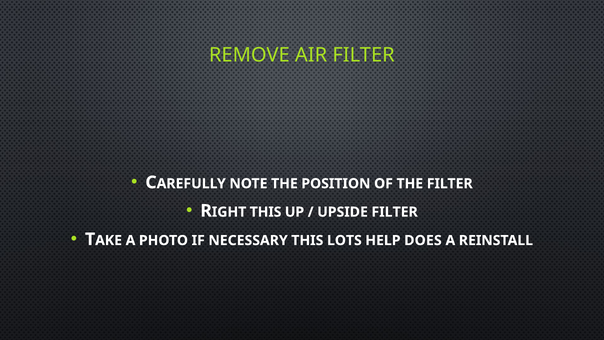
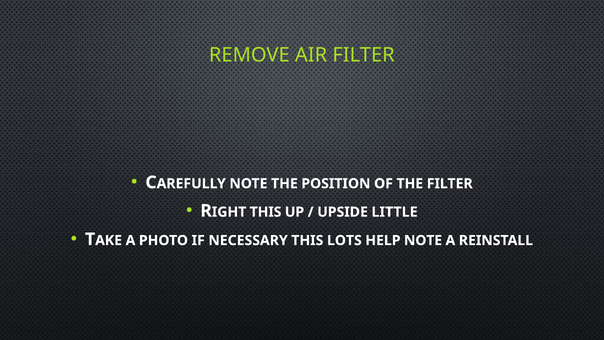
UPSIDE FILTER: FILTER -> LITTLE (395, 212)
HELP DOES: DOES -> NOTE (423, 240)
